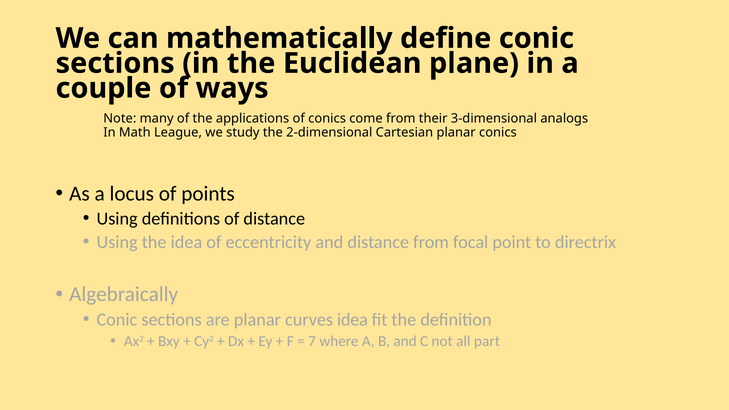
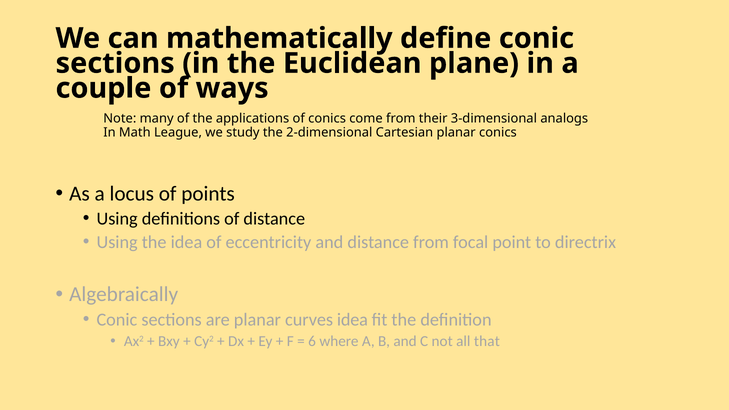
7: 7 -> 6 (312, 341)
part: part -> that (487, 341)
